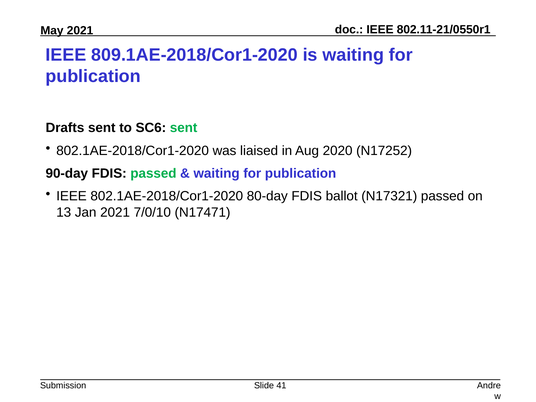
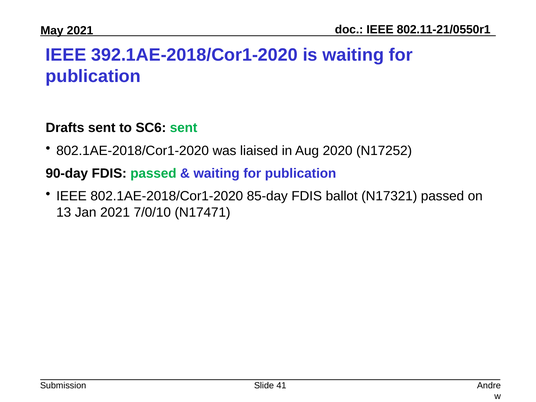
809.1AE-2018/Cor1-2020: 809.1AE-2018/Cor1-2020 -> 392.1AE-2018/Cor1-2020 (194, 55)
80-day: 80-day -> 85-day (267, 196)
